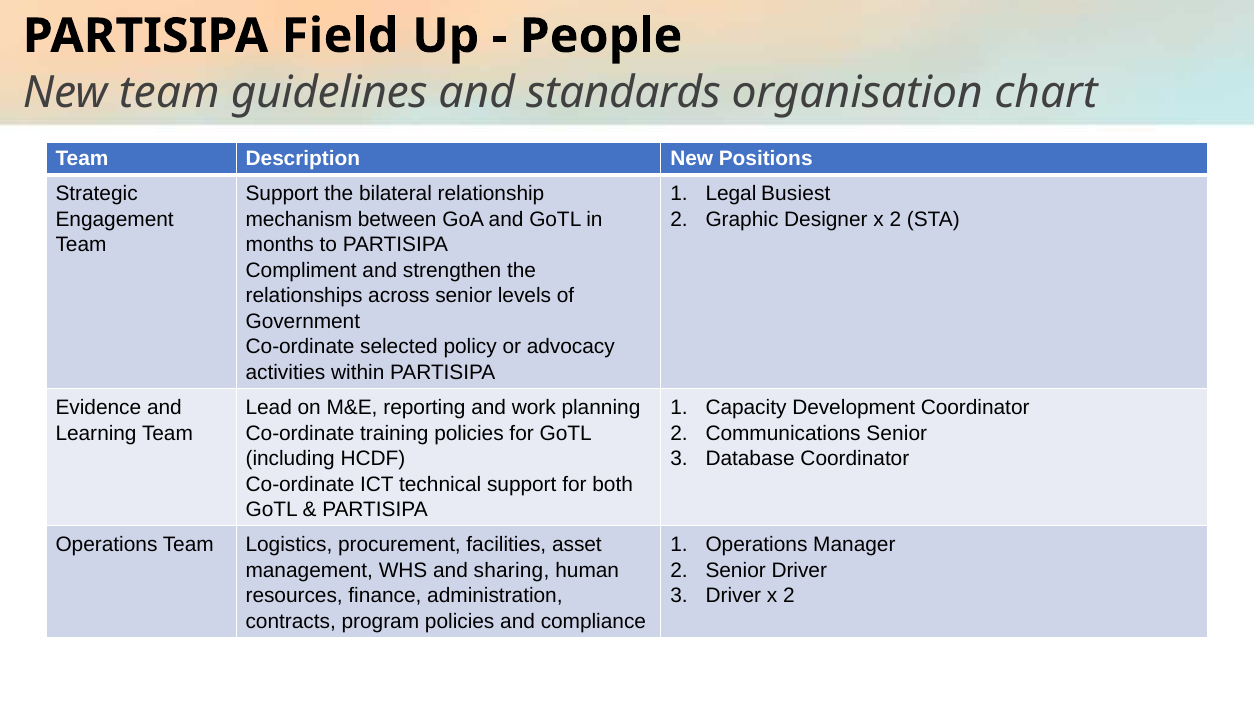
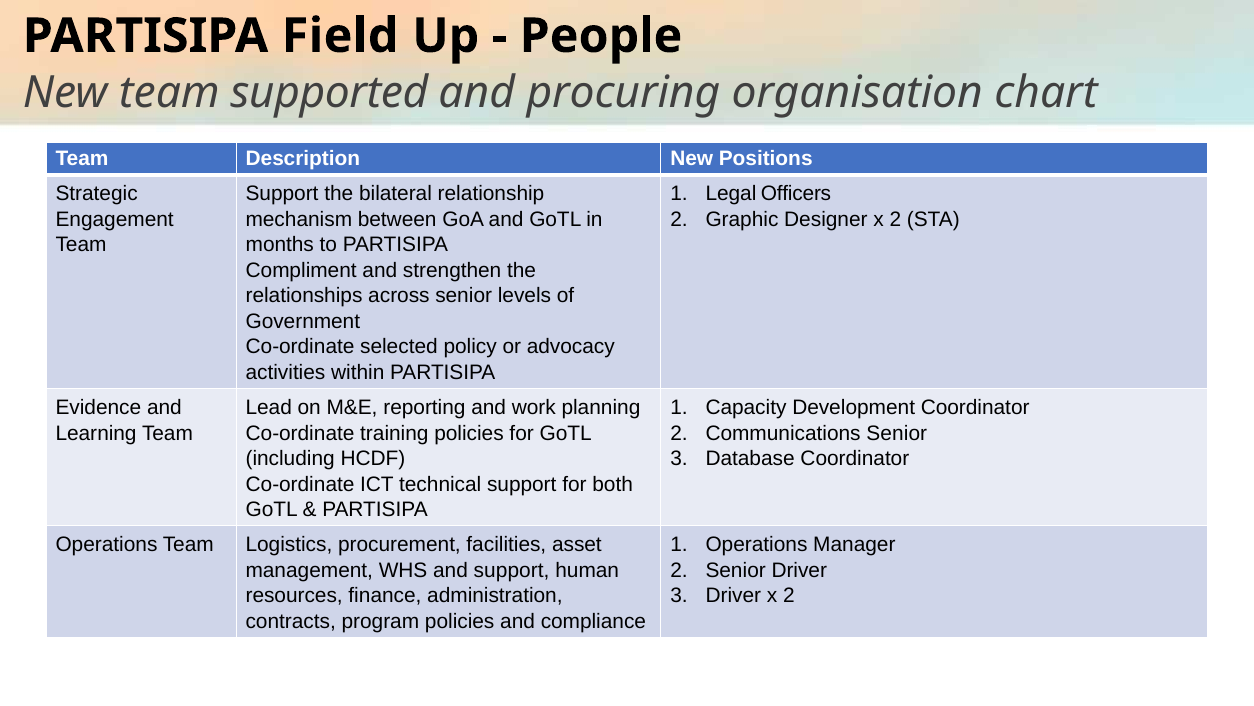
guidelines: guidelines -> supported (329, 93)
standards: standards -> procuring (623, 93)
Busiest: Busiest -> Officers (796, 194)
and sharing: sharing -> support (512, 570)
